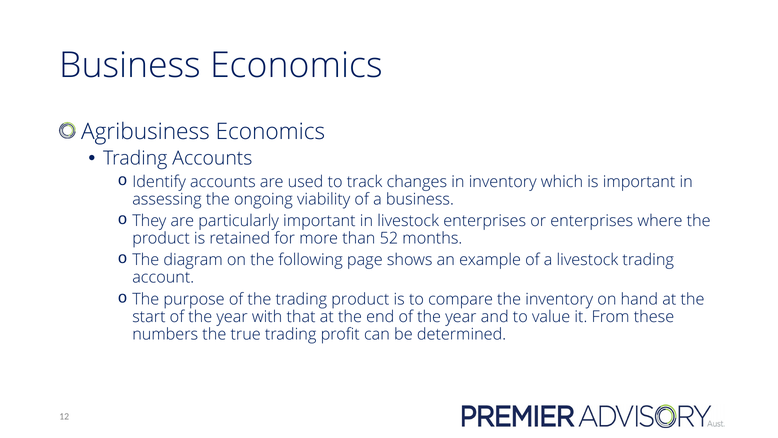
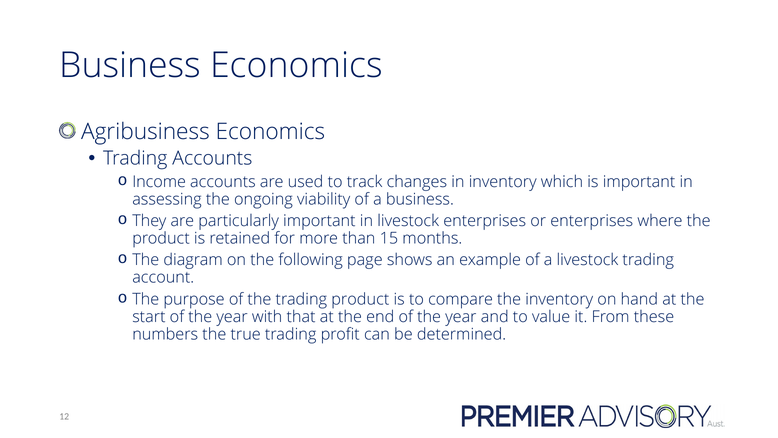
Identify: Identify -> Income (159, 182)
52: 52 -> 15 (389, 238)
